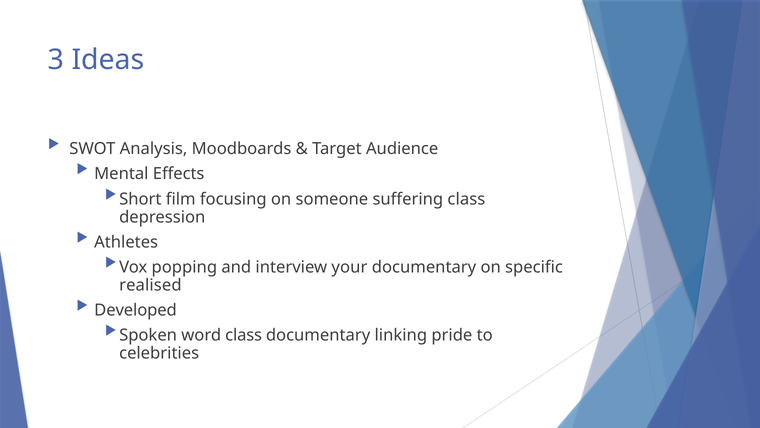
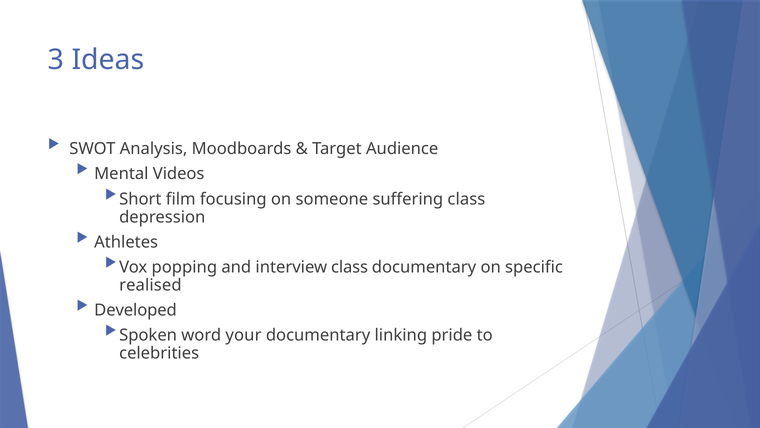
Effects: Effects -> Videos (179, 174)
interview your: your -> class (350, 267)
word class: class -> your (243, 335)
